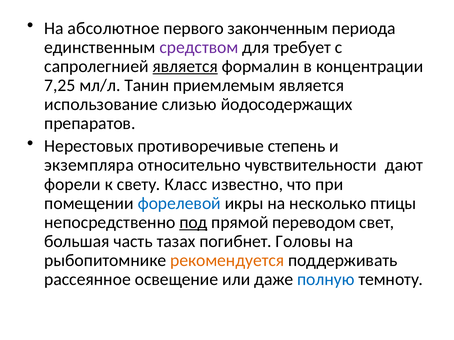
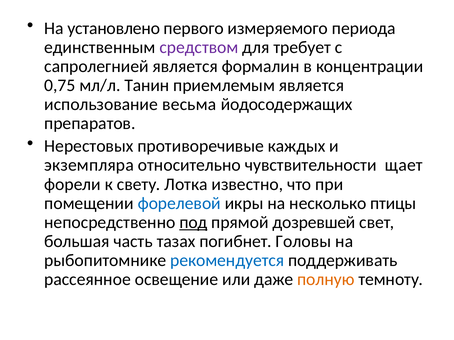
абсолютное: абсолютное -> установлено (114, 28)
законченным: законченным -> измеряемого (278, 28)
является underline: present -> none (185, 66)
7,25: 7,25 -> 0,75 (60, 86)
слизью: слизью -> весьма (189, 105)
степень: степень -> каждых (297, 146)
дают: дают -> щает (404, 165)
Класс: Класс -> Лотка (186, 184)
переводом: переводом -> дозревшей (314, 223)
рекомендуется colour: orange -> blue (227, 261)
полную colour: blue -> orange (326, 280)
